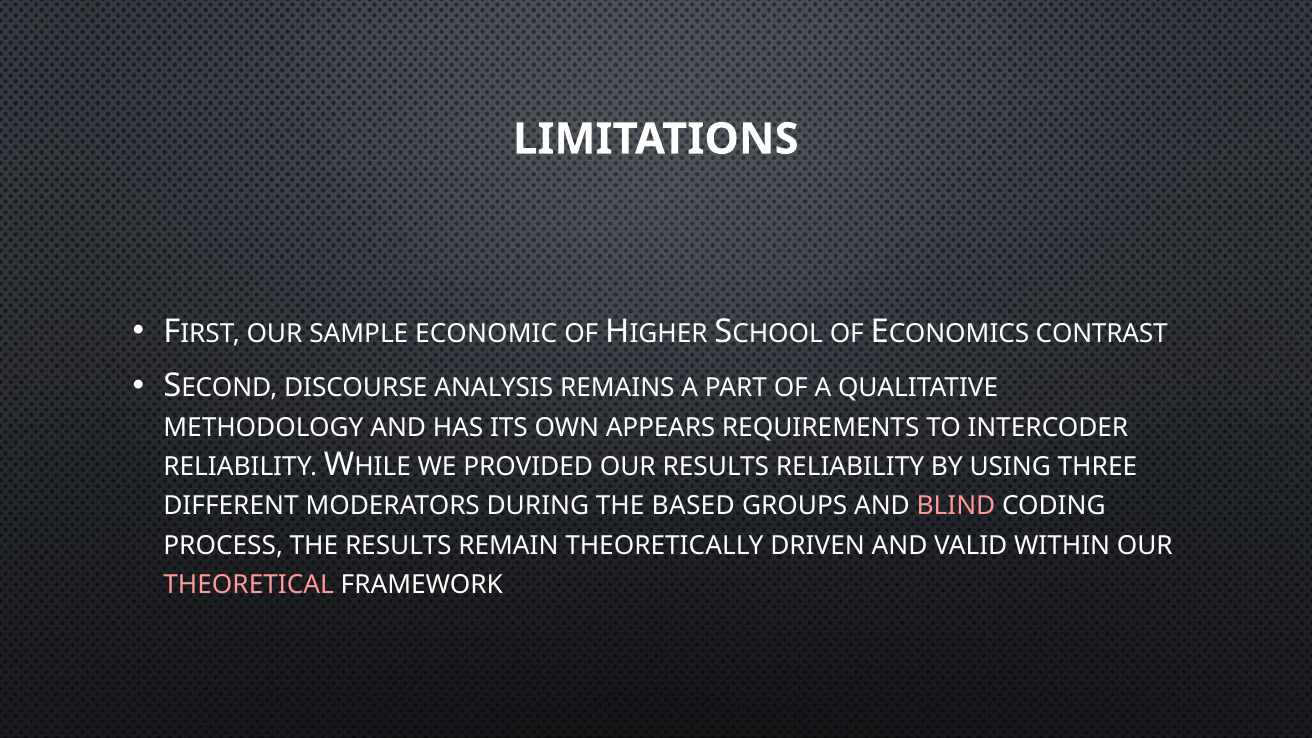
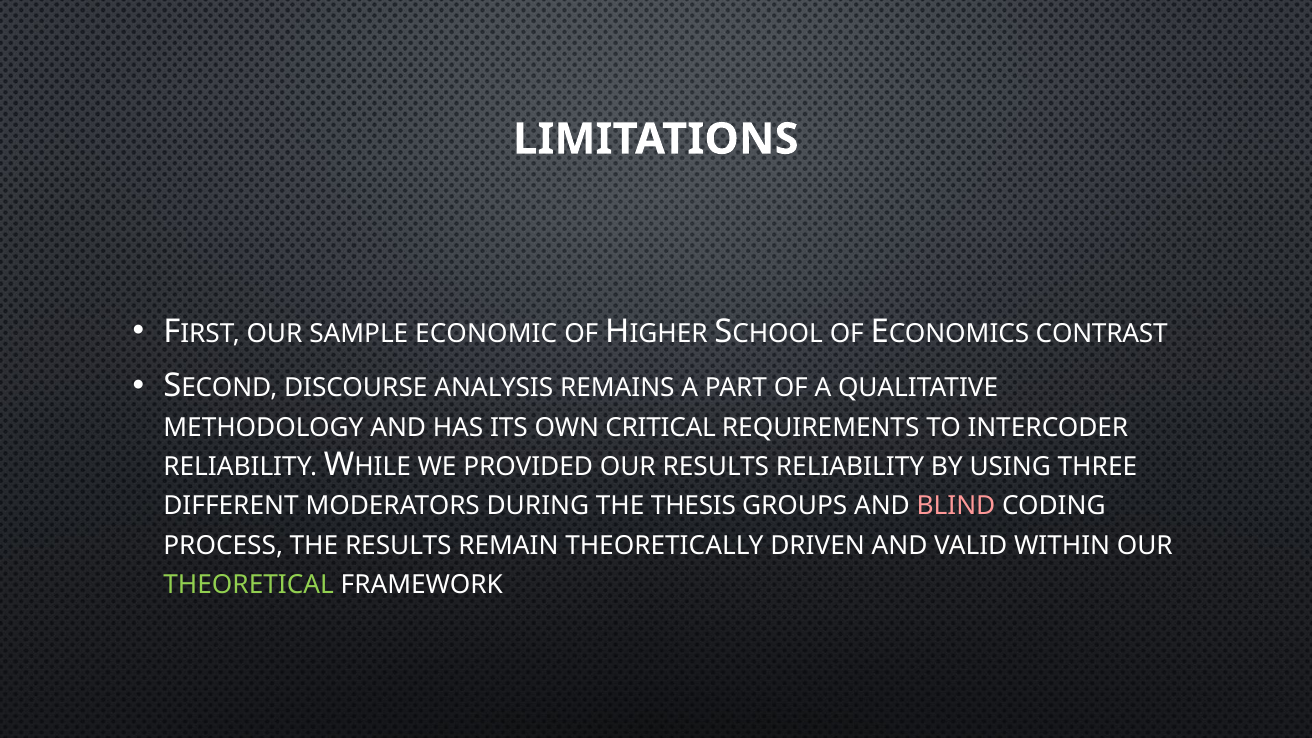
APPEARS: APPEARS -> CRITICAL (661, 428)
BASED: BASED -> THESIS (693, 506)
THEORETICAL colour: pink -> light green (249, 585)
